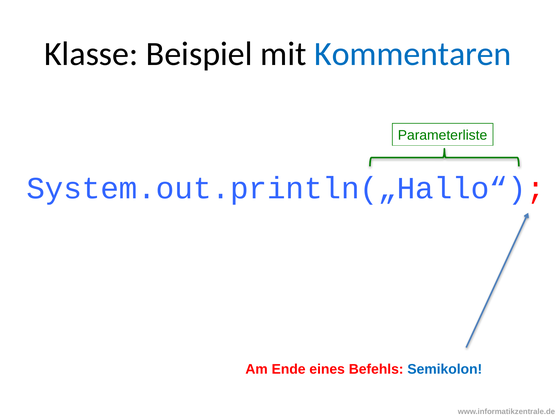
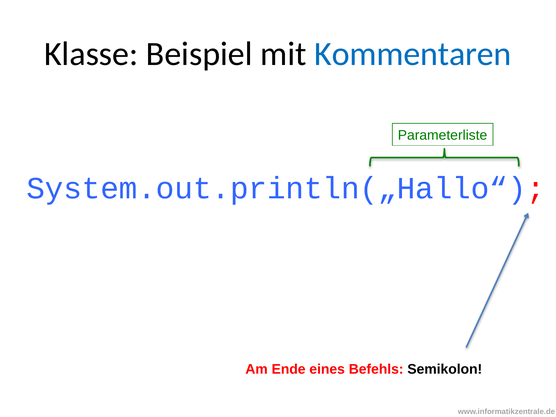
Semikolon colour: blue -> black (445, 369)
